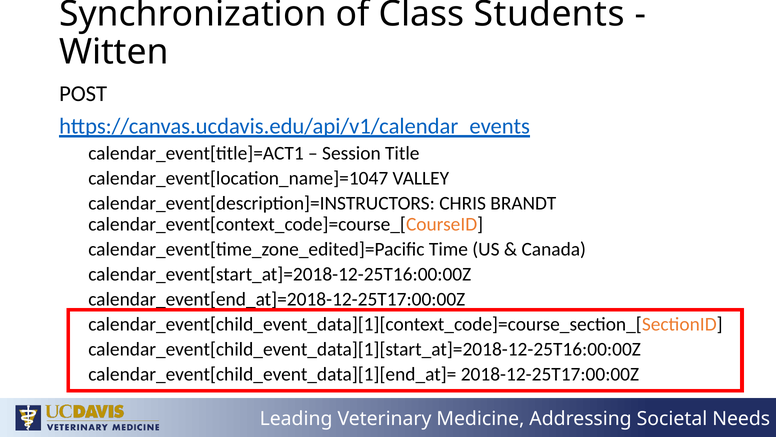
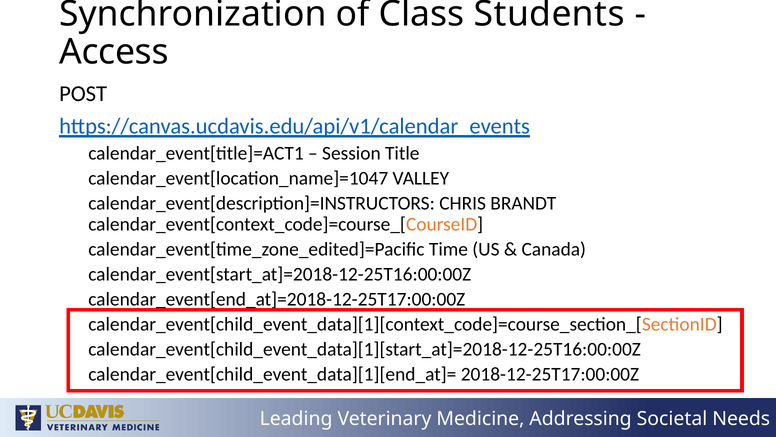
Witten: Witten -> Access (114, 52)
